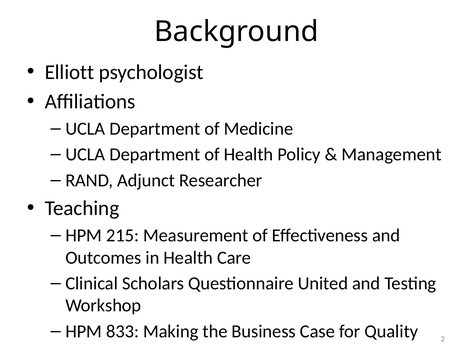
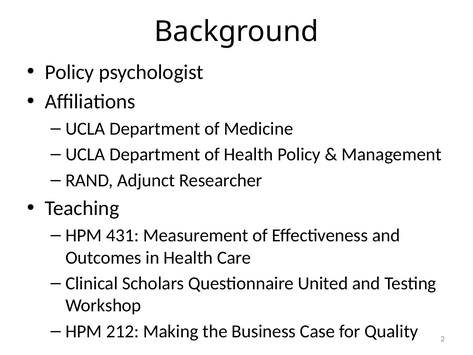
Elliott: Elliott -> Policy (69, 72)
215: 215 -> 431 (123, 235)
833: 833 -> 212 (123, 331)
